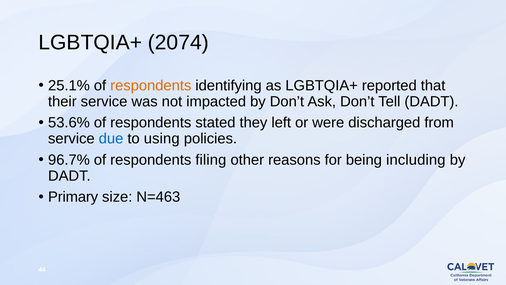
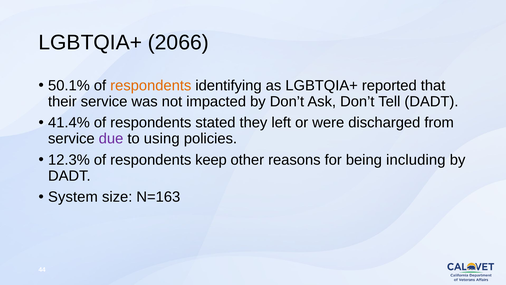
2074: 2074 -> 2066 (178, 43)
25.1%: 25.1% -> 50.1% (69, 86)
53.6%: 53.6% -> 41.4% (69, 123)
due colour: blue -> purple (111, 139)
96.7%: 96.7% -> 12.3% (69, 160)
filing: filing -> keep (211, 160)
Primary: Primary -> System (73, 197)
N=463: N=463 -> N=163 (158, 197)
